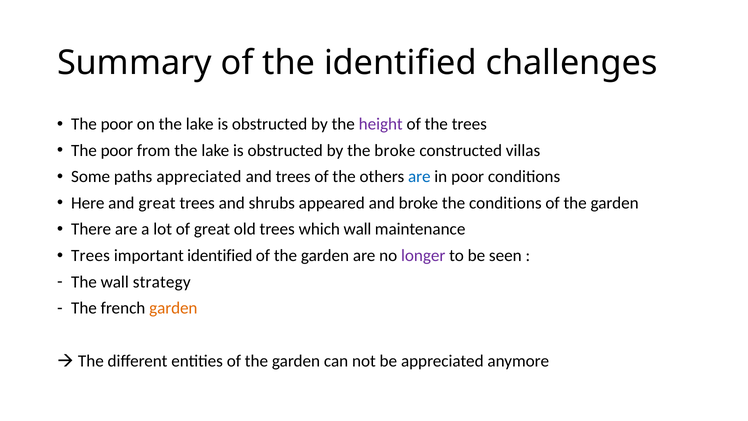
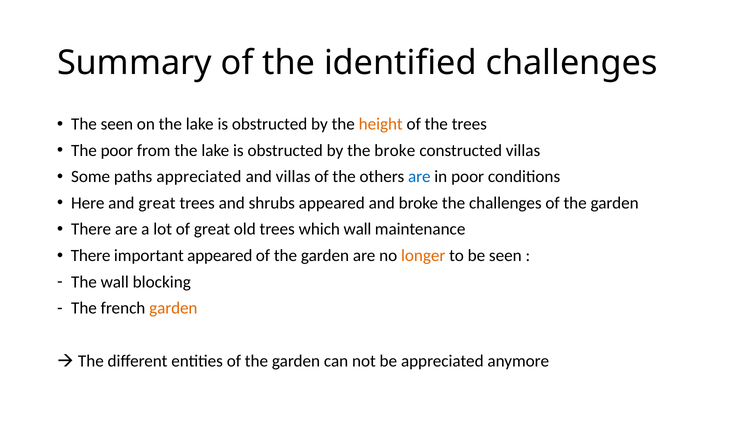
poor: poor -> seen (117, 124)
height colour: purple -> orange (381, 124)
and trees: trees -> villas (293, 177)
the conditions: conditions -> challenges (505, 203)
Trees: Trees -> There (91, 255)
important identified: identified -> appeared (220, 255)
longer colour: purple -> orange (423, 255)
strategy: strategy -> blocking (162, 282)
